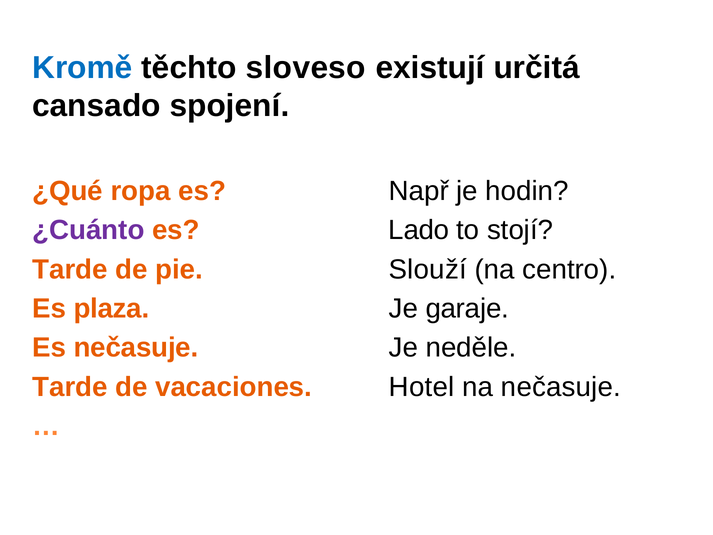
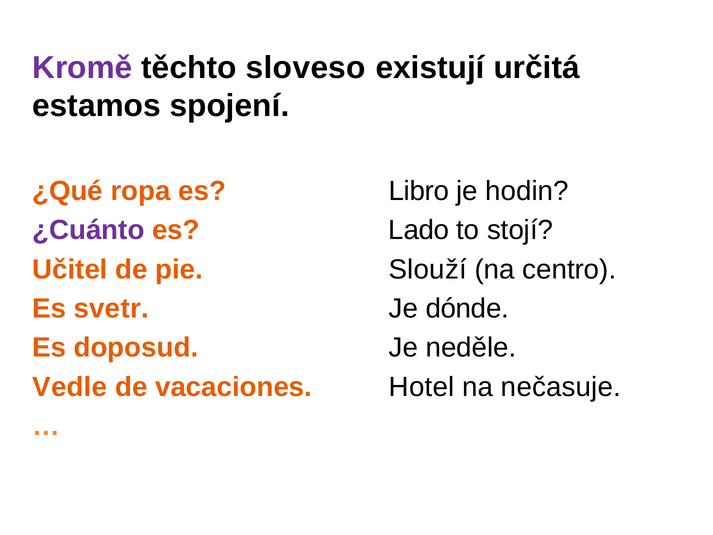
Kromě colour: blue -> purple (82, 68)
cansado: cansado -> estamos (96, 106)
Např: Např -> Libro (419, 191)
Tarde: Tarde -> Učitel (70, 269)
plaza: plaza -> svetr (111, 308)
garaje: garaje -> dónde (467, 308)
Es nečasuje: nečasuje -> doposud (136, 348)
Tarde: Tarde -> Vedle (70, 387)
